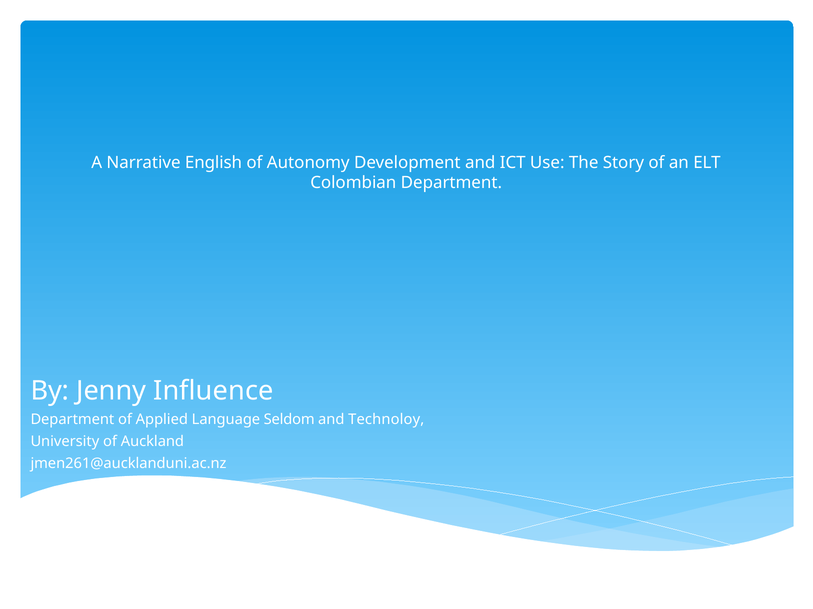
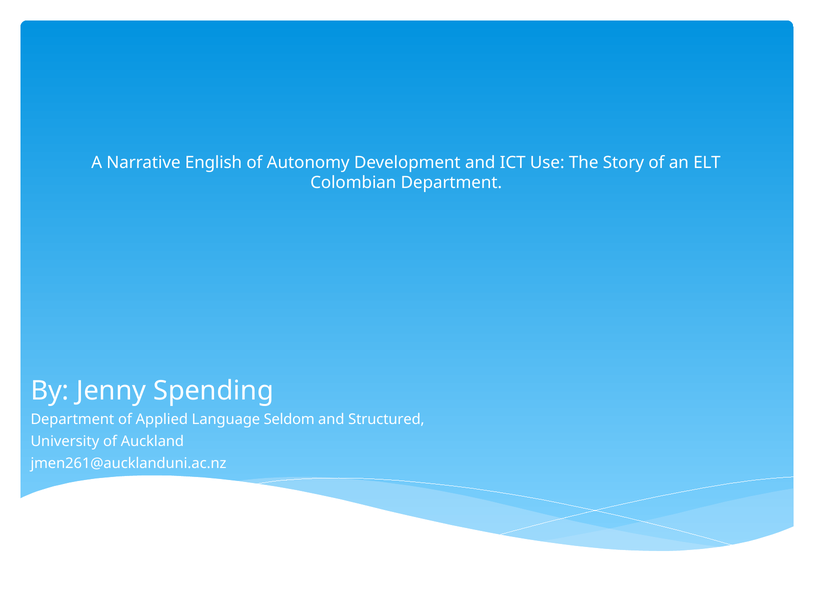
Influence: Influence -> Spending (213, 391)
Technoloy: Technoloy -> Structured (386, 420)
